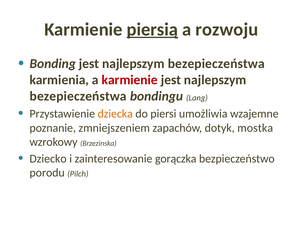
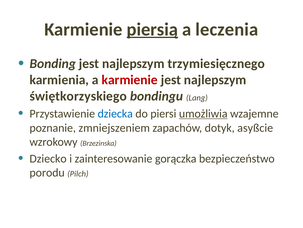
rozwoju: rozwoju -> leczenia (227, 29)
Bonding jest najlepszym bezepieczeństwa: bezepieczeństwa -> trzymiesięcznego (216, 64)
bezepieczeństwa: bezepieczeństwa -> świętkorzyskiego (78, 96)
dziecka colour: orange -> blue (115, 113)
umożliwia underline: none -> present (203, 113)
mostka: mostka -> asyßcie (255, 127)
